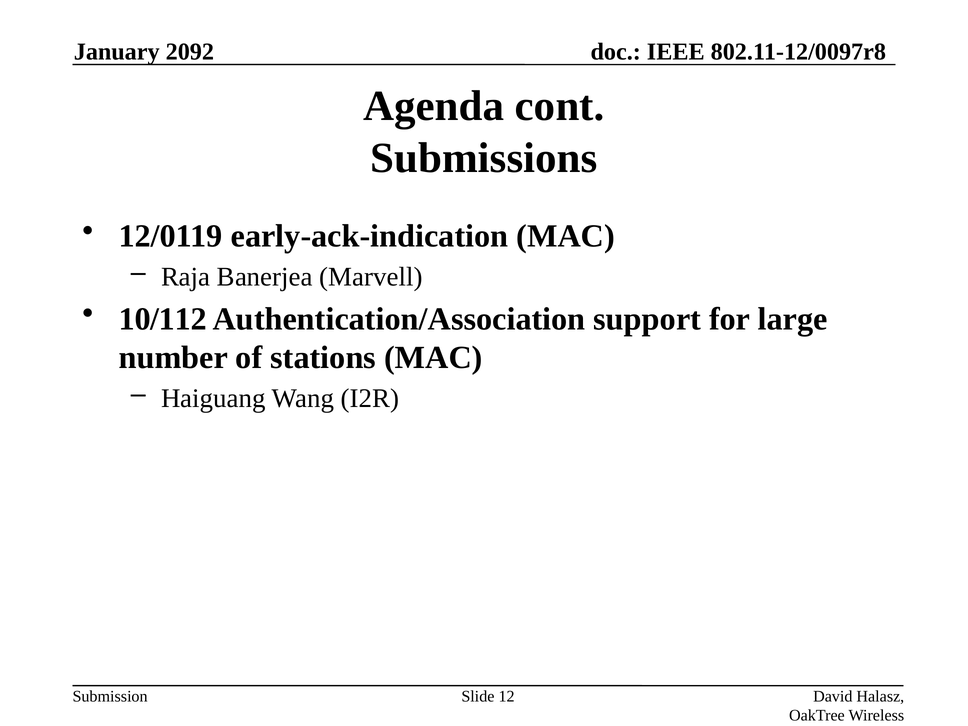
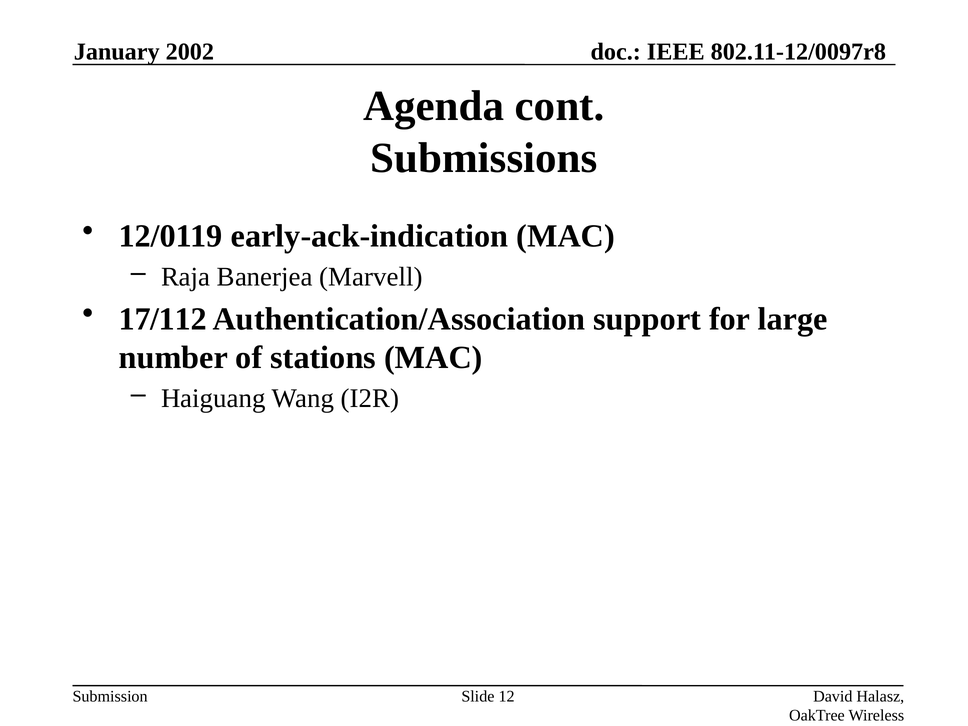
2092: 2092 -> 2002 (190, 52)
10/112: 10/112 -> 17/112 (163, 319)
